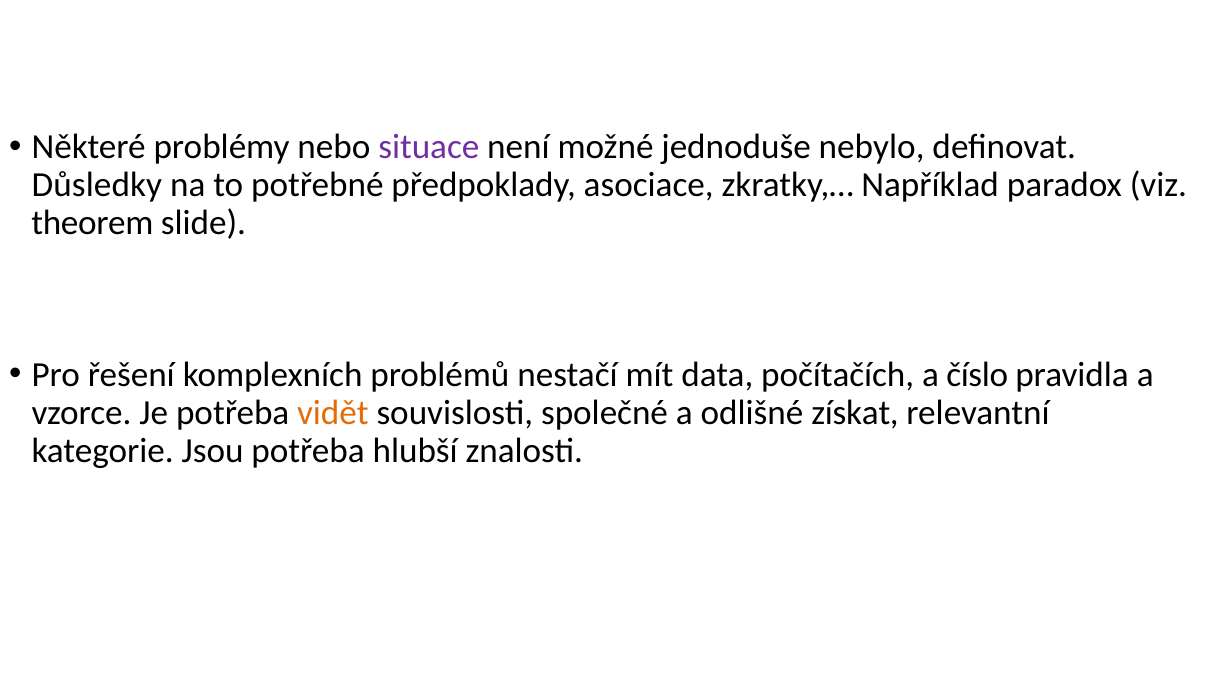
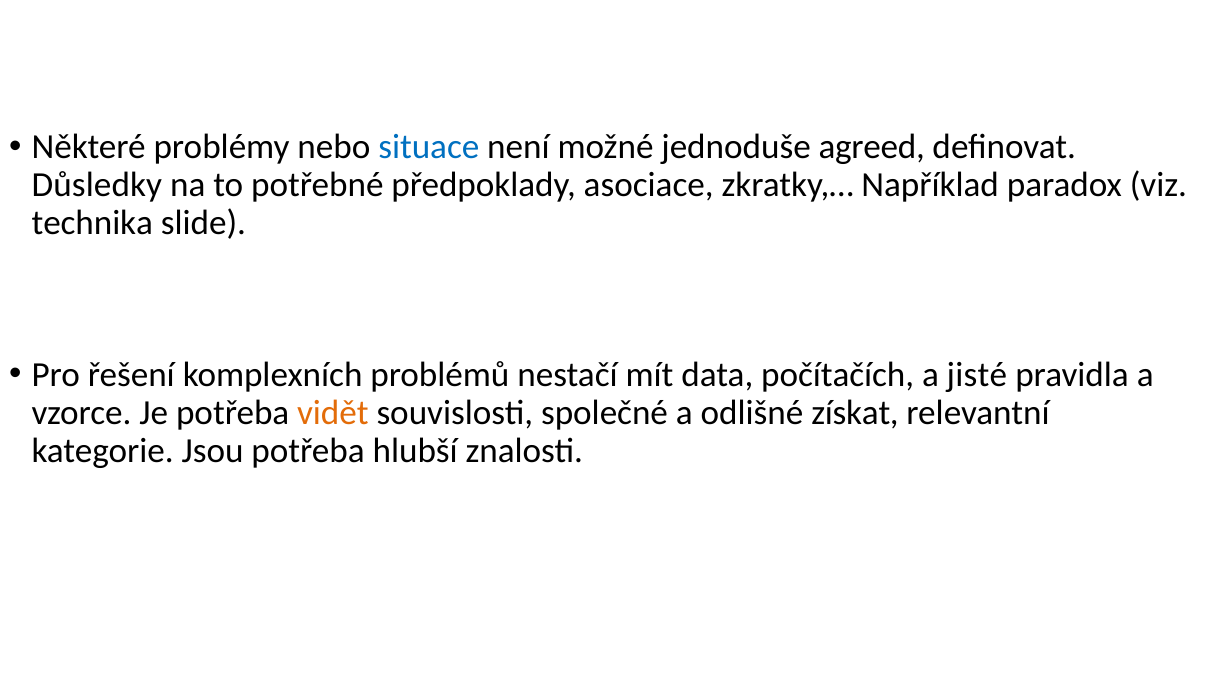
situace colour: purple -> blue (429, 147)
nebylo: nebylo -> agreed (872, 147)
theorem: theorem -> technika (92, 223)
číslo: číslo -> jisté (977, 375)
